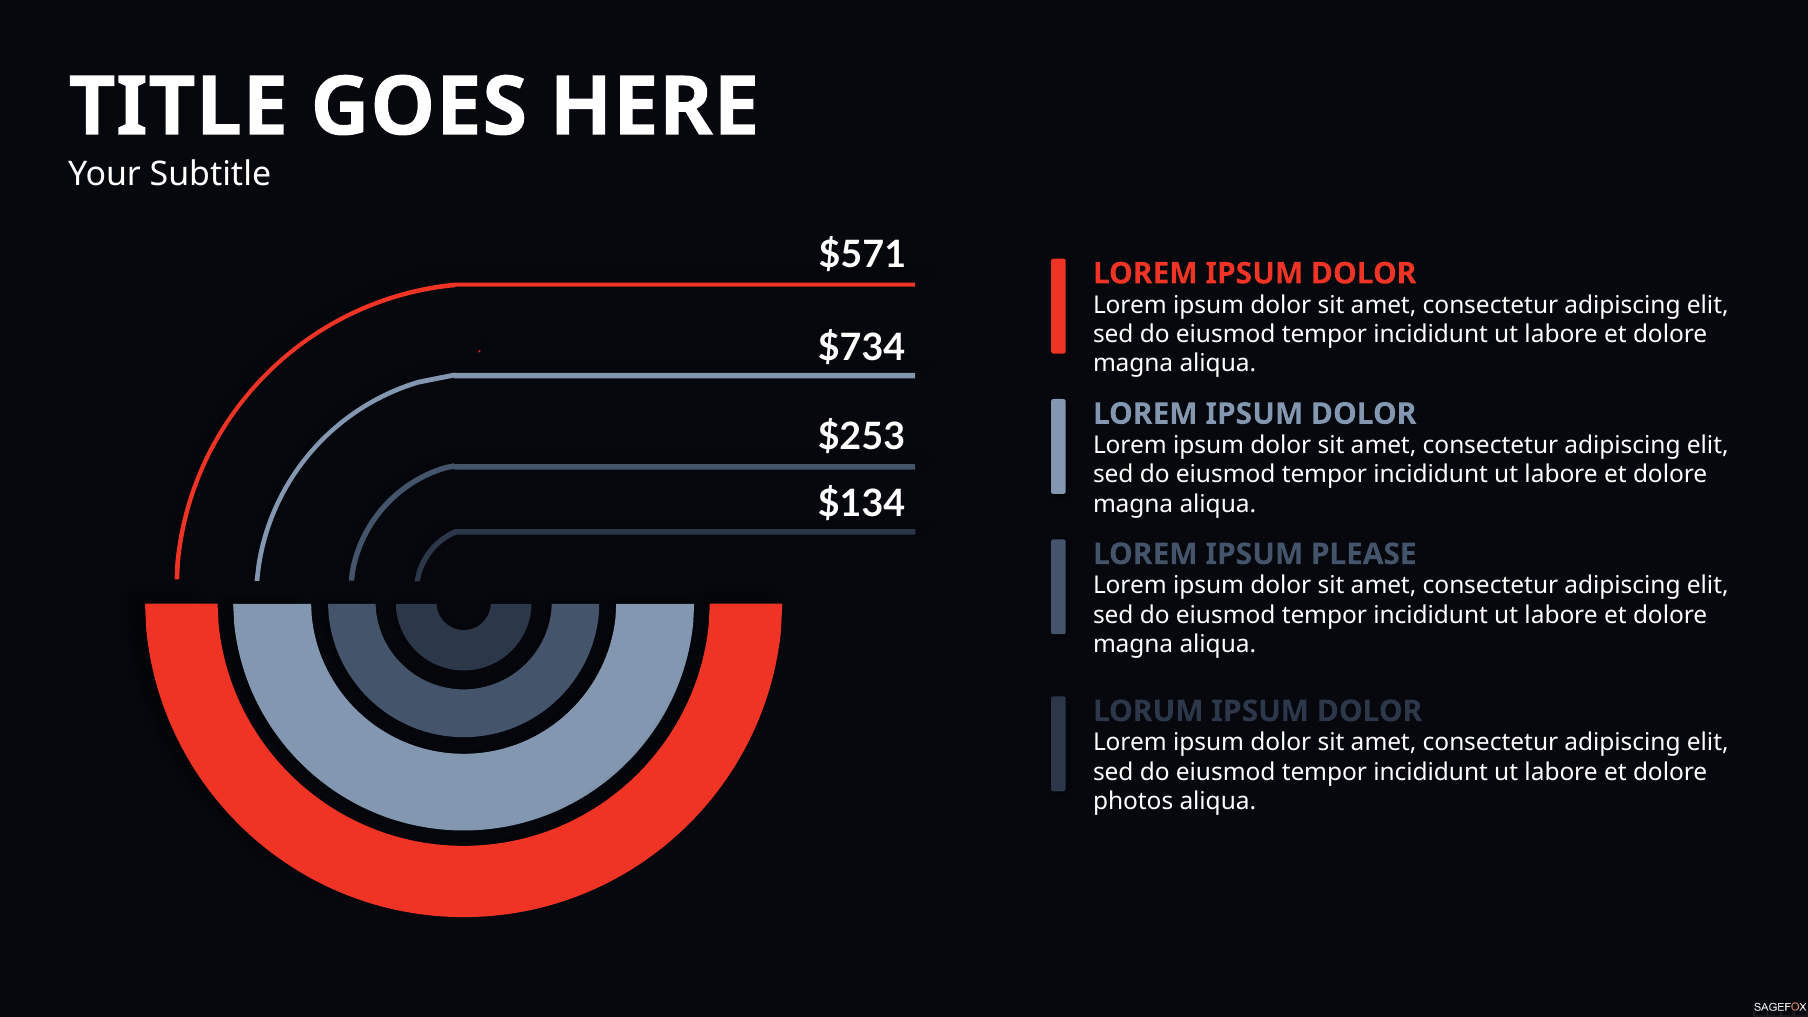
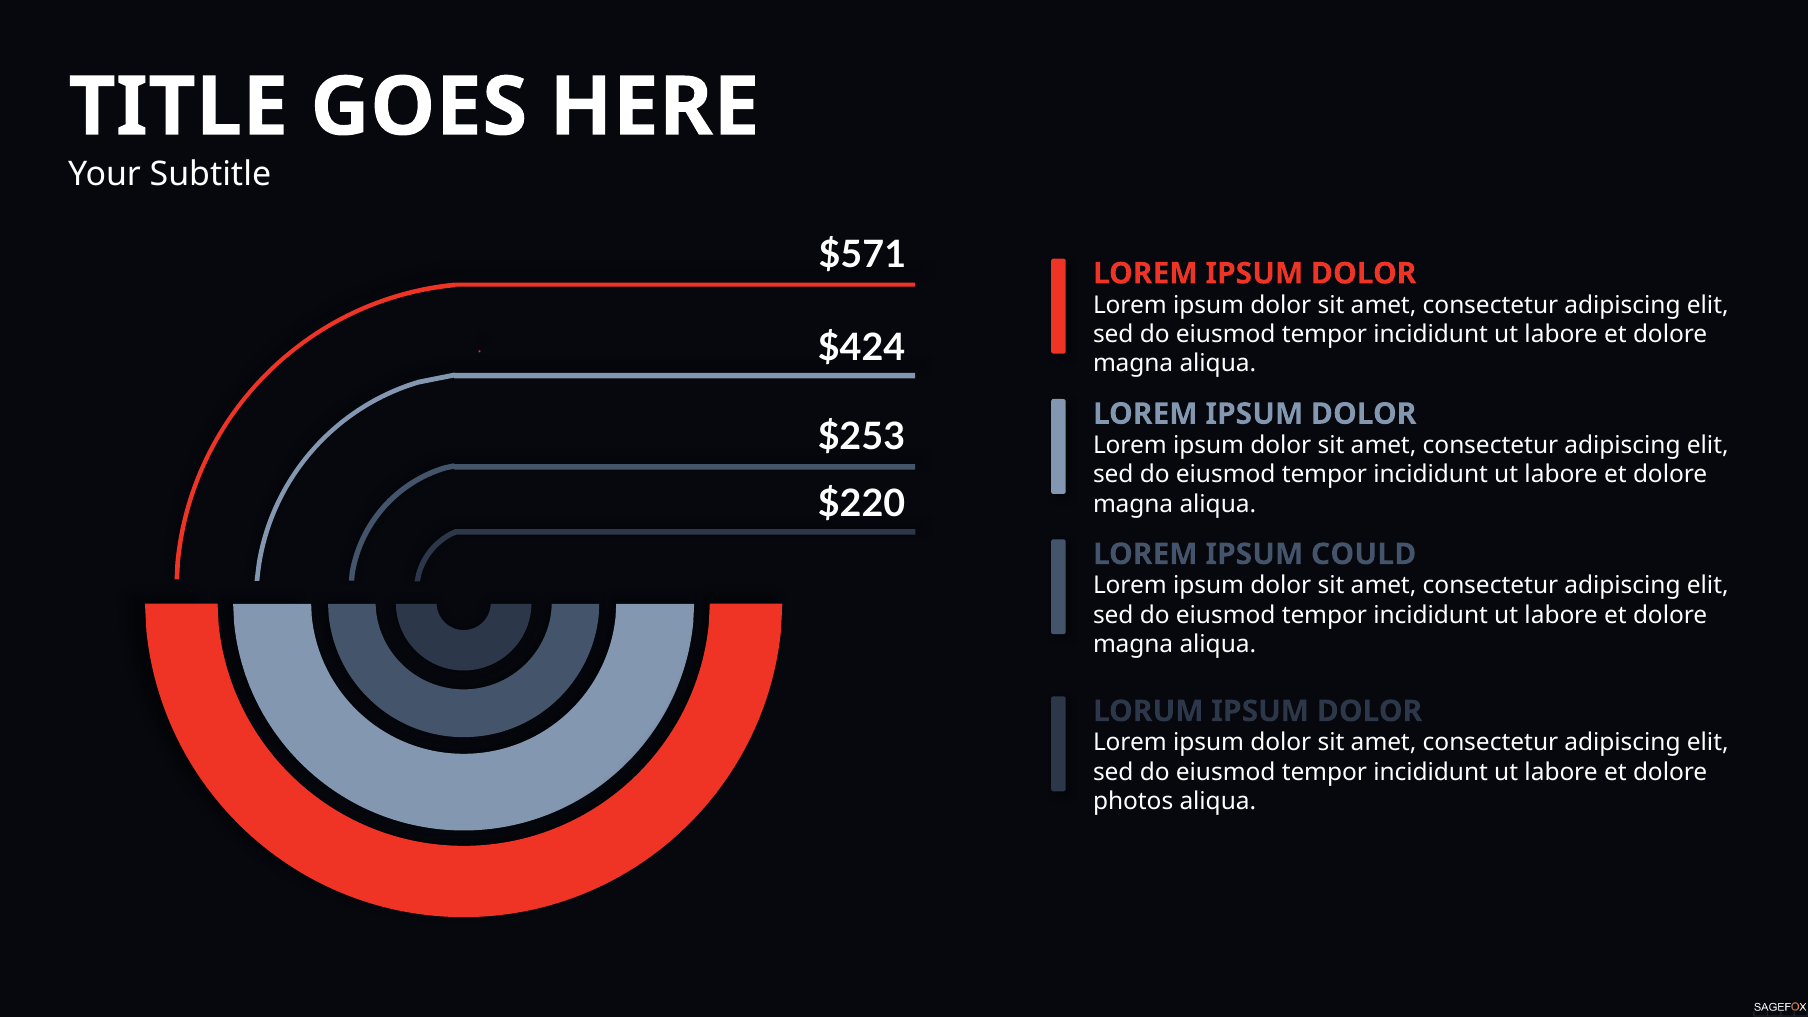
$734: $734 -> $424 (862, 348)
$134: $134 -> $220 (862, 504)
PLEASE: PLEASE -> COULD (1364, 554)
